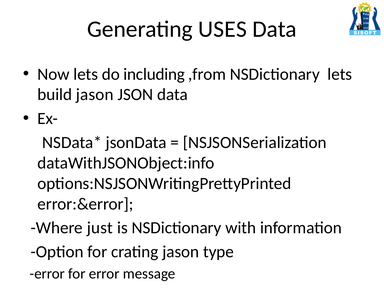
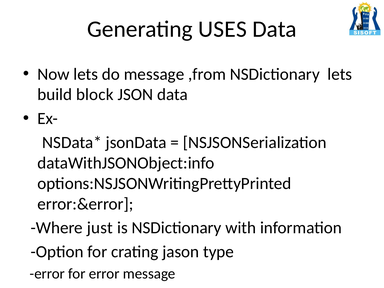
do including: including -> message (154, 74)
build jason: jason -> block (95, 95)
